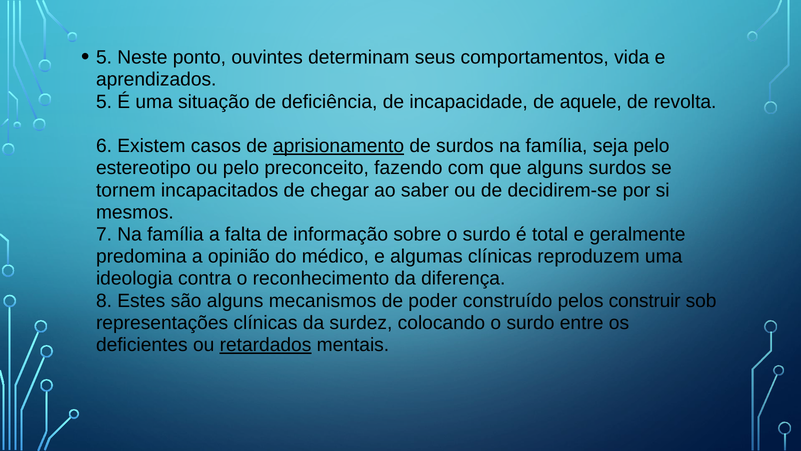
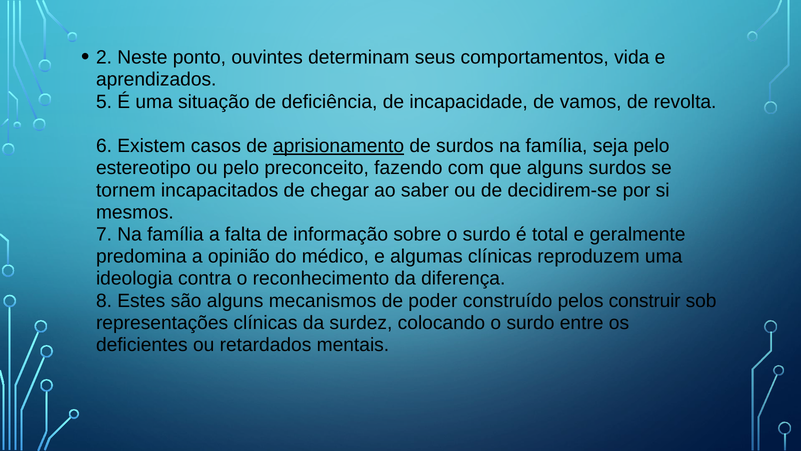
5: 5 -> 2 (104, 57)
aquele: aquele -> vamos (591, 102)
retardados underline: present -> none (266, 345)
